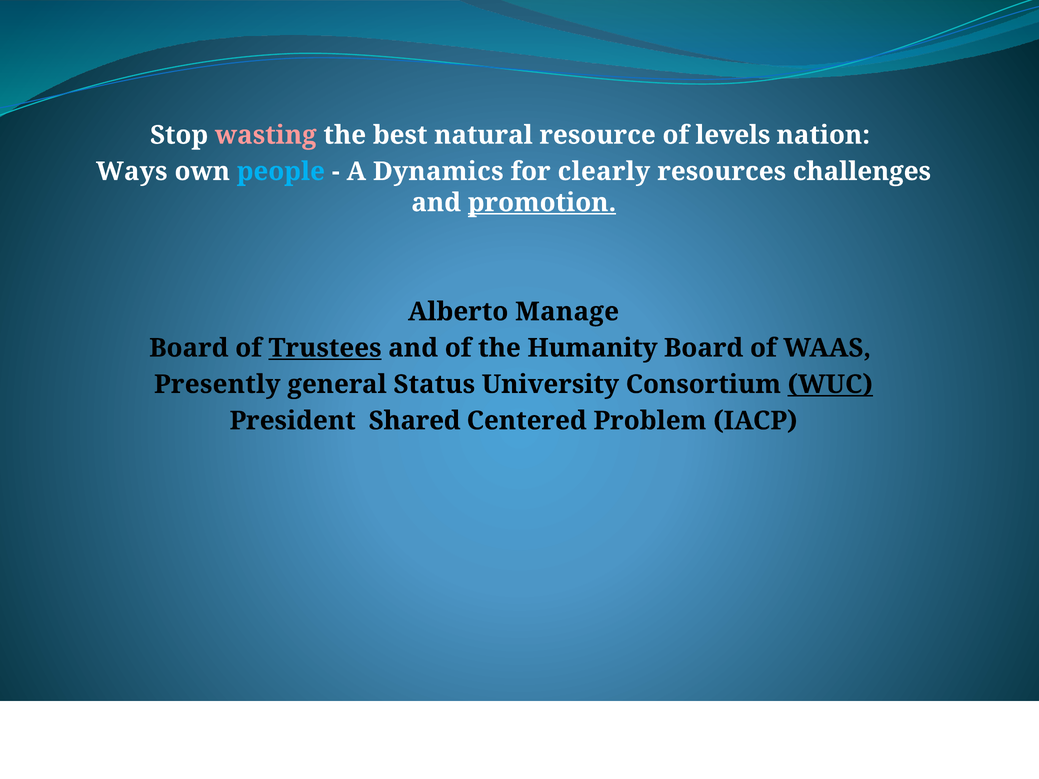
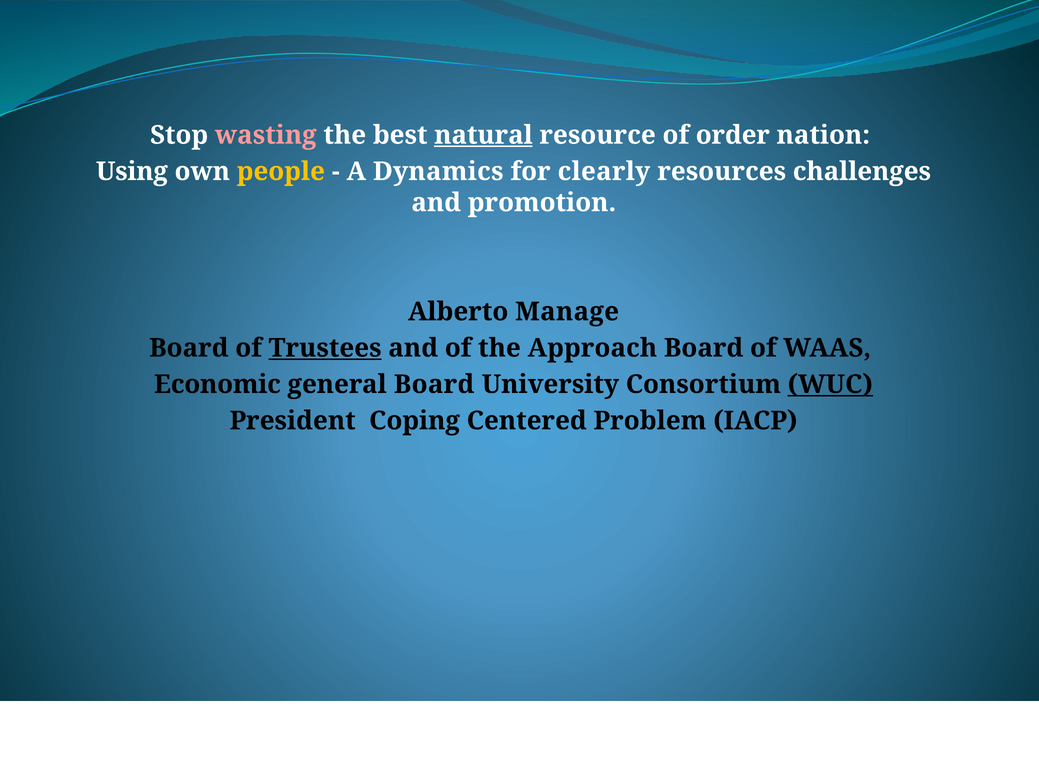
natural underline: none -> present (483, 135)
levels: levels -> order (733, 135)
Ways: Ways -> Using (132, 172)
people colour: light blue -> yellow (281, 172)
promotion underline: present -> none (542, 203)
Humanity: Humanity -> Approach (592, 348)
Presently: Presently -> Economic (218, 385)
general Status: Status -> Board (434, 385)
Shared: Shared -> Coping (415, 421)
